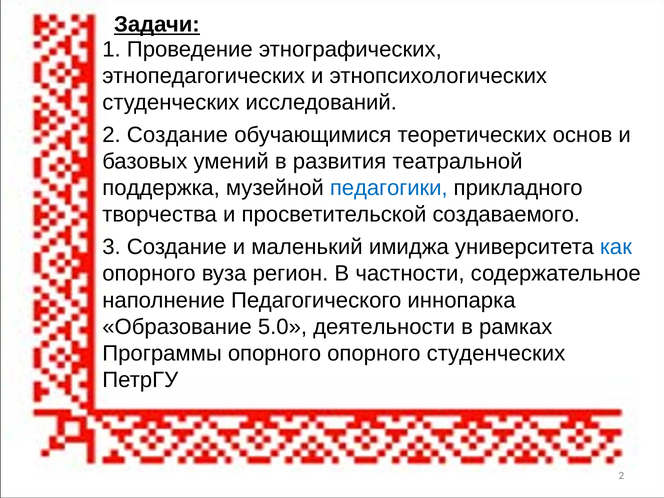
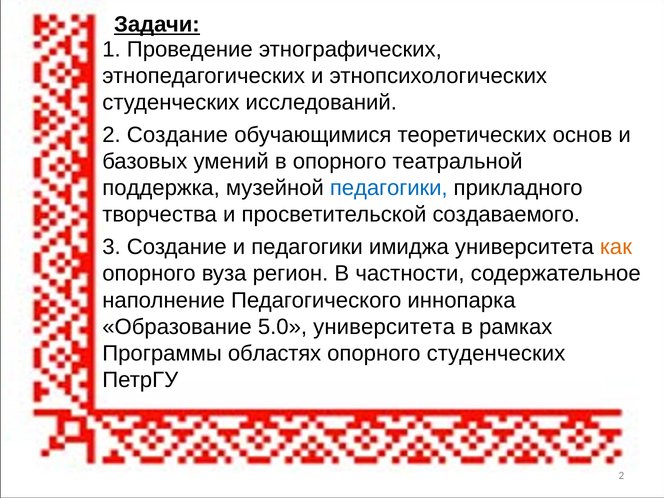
в развития: развития -> опорного (340, 162)
и маленький: маленький -> педагогики (307, 247)
как colour: blue -> orange (616, 247)
5.0 деятельности: деятельности -> университета (384, 327)
Программы опорного: опорного -> областях (275, 353)
